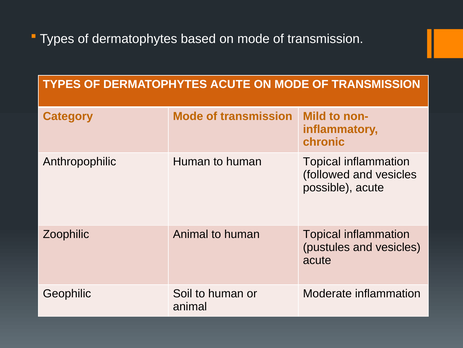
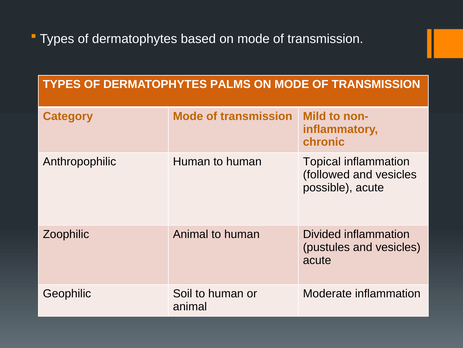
DERMATOPHYTES ACUTE: ACUTE -> PALMS (230, 84)
Animal to human Topical: Topical -> Divided (322, 234)
